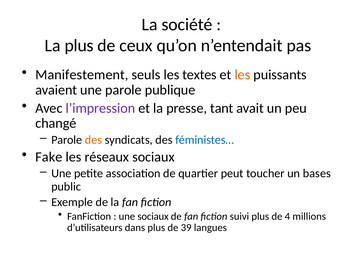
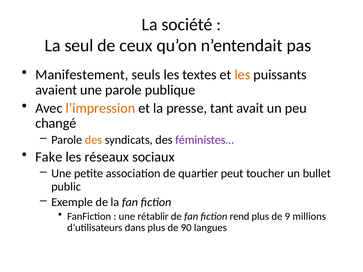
La plus: plus -> seul (79, 46)
l’impression colour: purple -> orange (100, 108)
féministes… colour: blue -> purple (205, 140)
bases: bases -> bullet (317, 174)
une sociaux: sociaux -> rétablir (153, 217)
suivi: suivi -> rend (239, 217)
4: 4 -> 9 (287, 217)
39: 39 -> 90 (186, 228)
